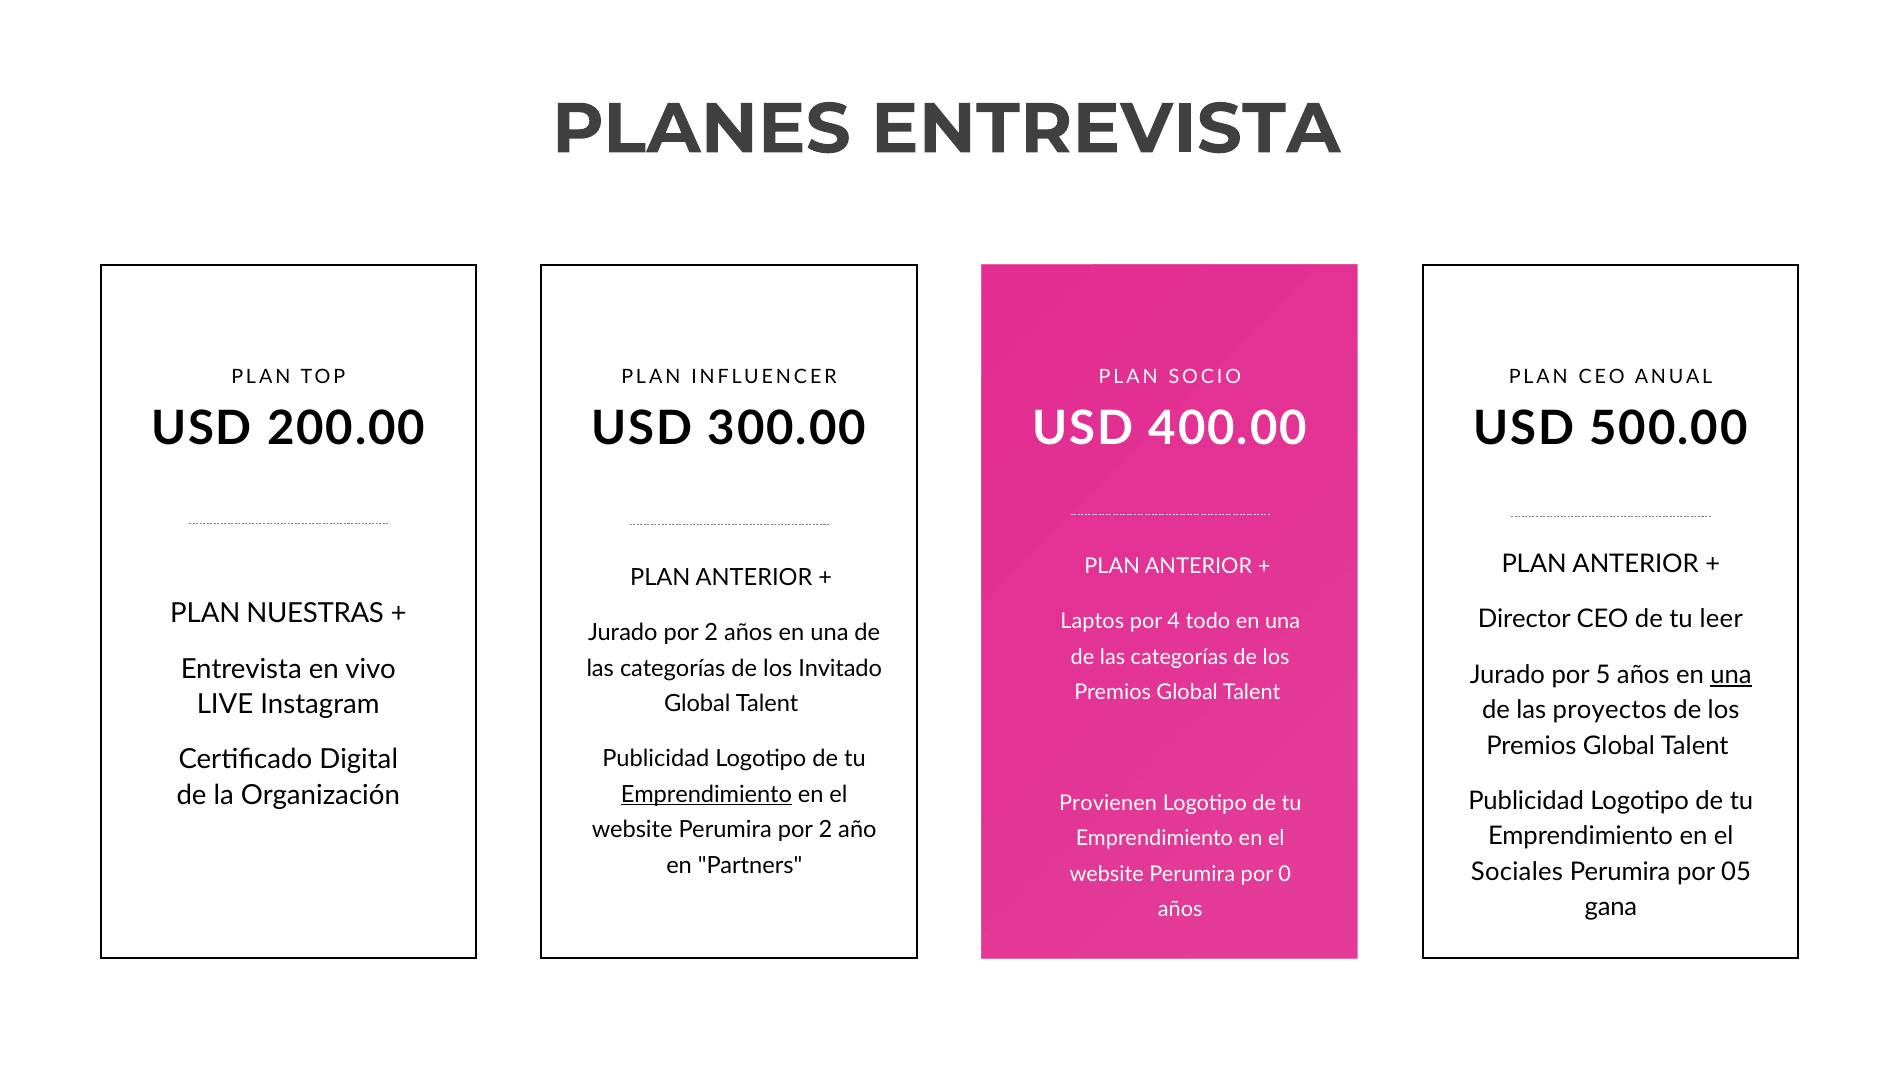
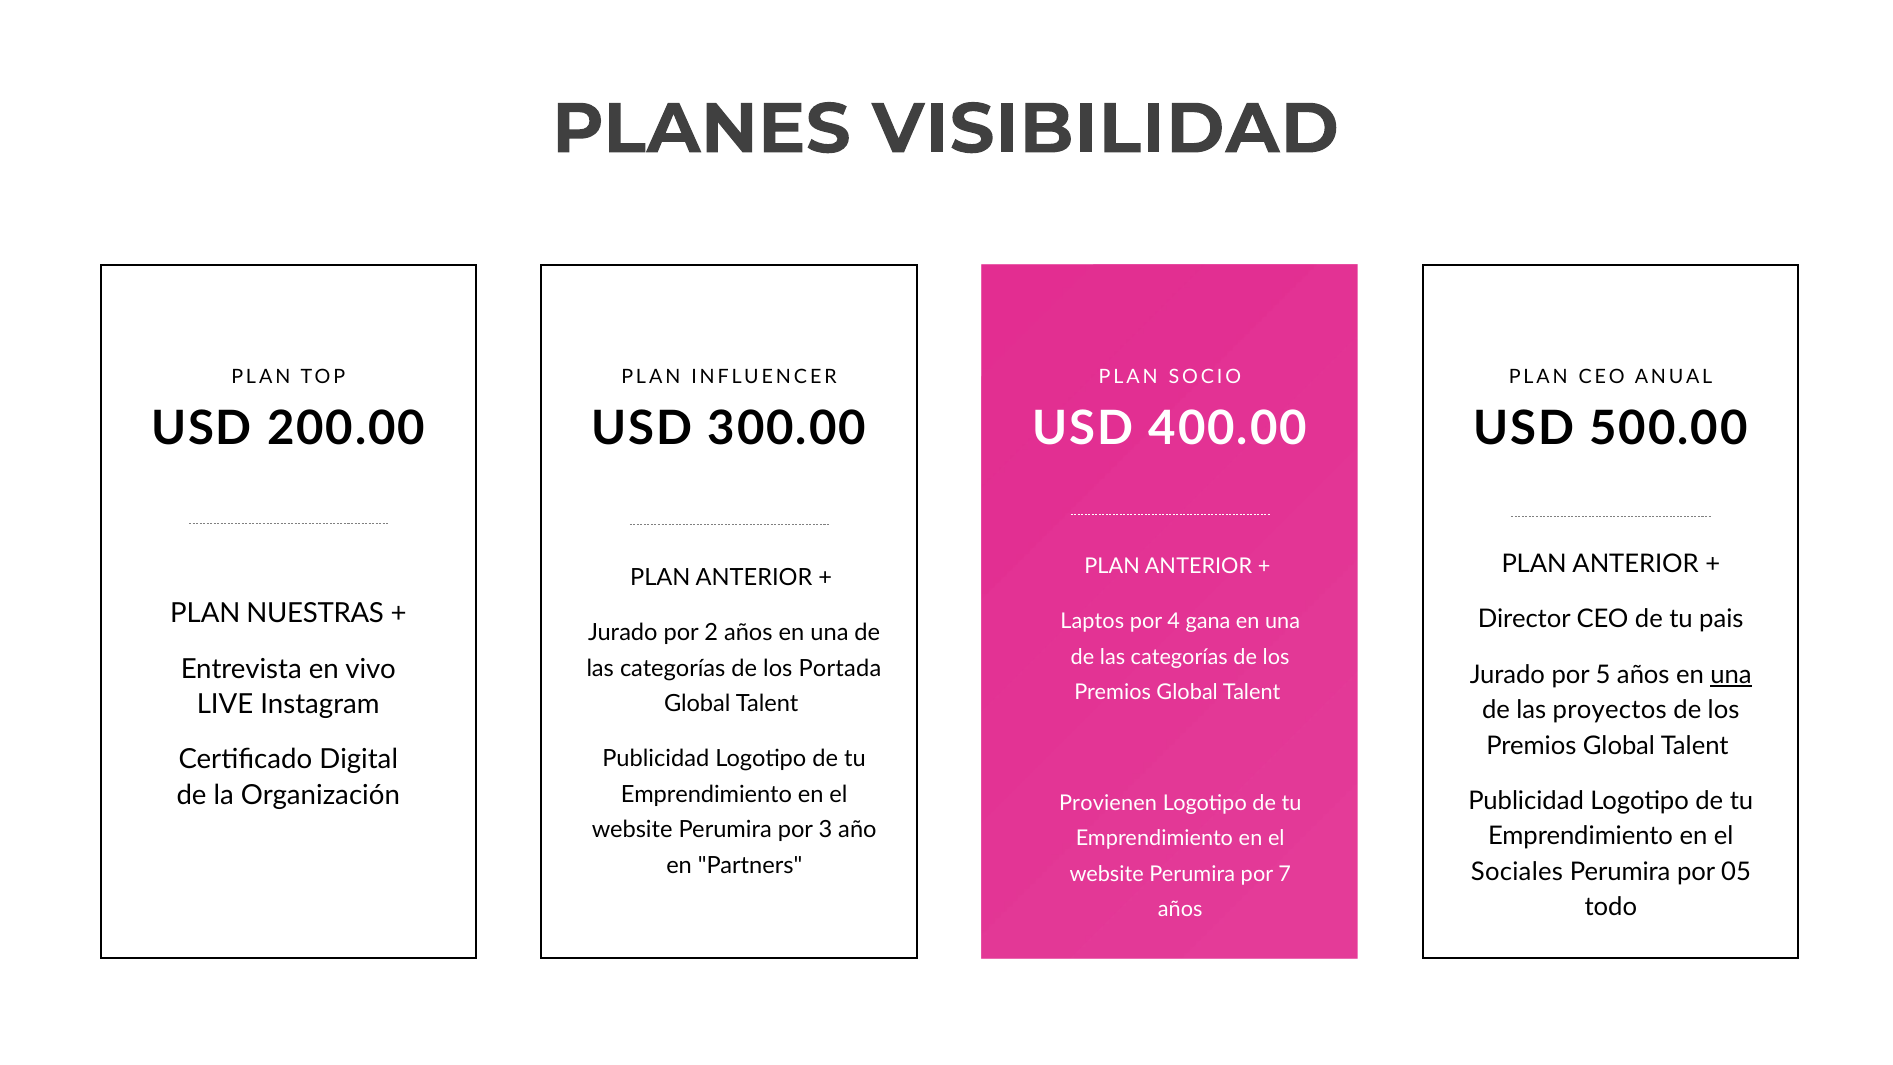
PLANES ENTREVISTA: ENTREVISTA -> VISIBILIDAD (1105, 129)
leer: leer -> pais (1721, 619)
todo: todo -> gana (1208, 622)
Invitado: Invitado -> Portada (840, 668)
Emprendimiento underline: present -> none (706, 794)
Perumira por 2: 2 -> 3 (825, 830)
0: 0 -> 7 (1285, 874)
gana: gana -> todo (1611, 907)
